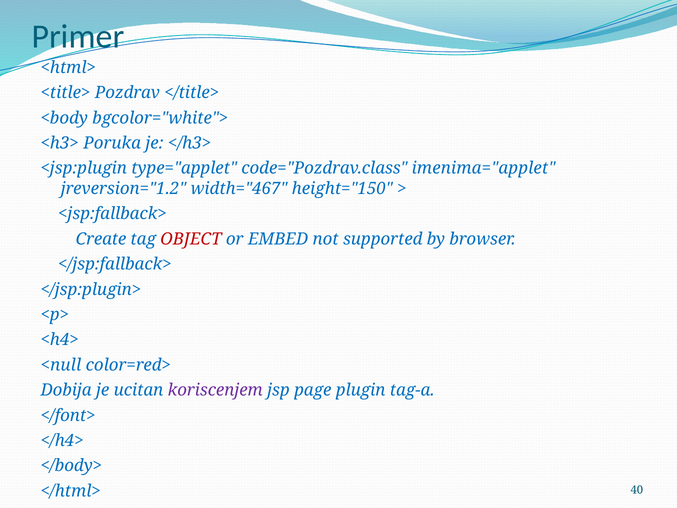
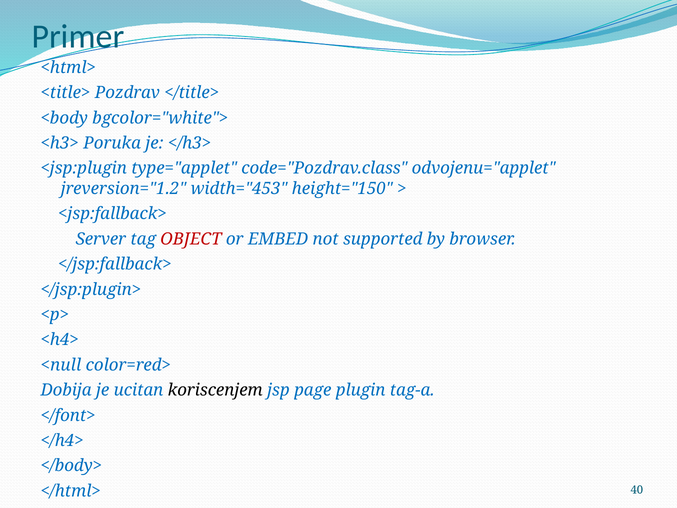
imenima="applet: imenima="applet -> odvojenu="applet (484, 168)
width="467: width="467 -> width="453 (239, 189)
Create: Create -> Server (101, 239)
koriscenjem colour: purple -> black (215, 390)
